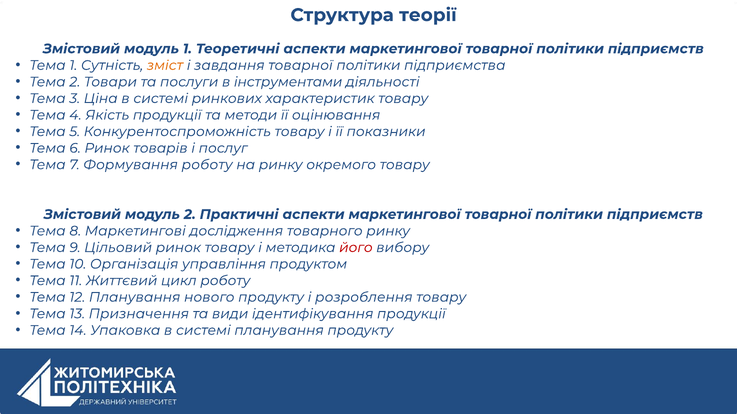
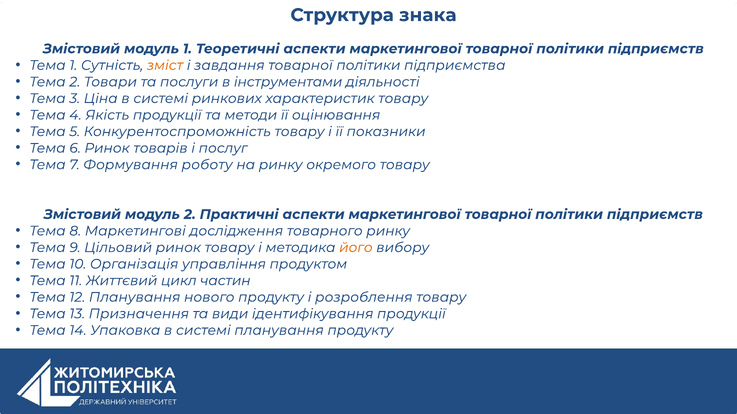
теорії: теорії -> знака (428, 15)
його colour: red -> orange (356, 248)
цикл роботу: роботу -> частин (225, 281)
